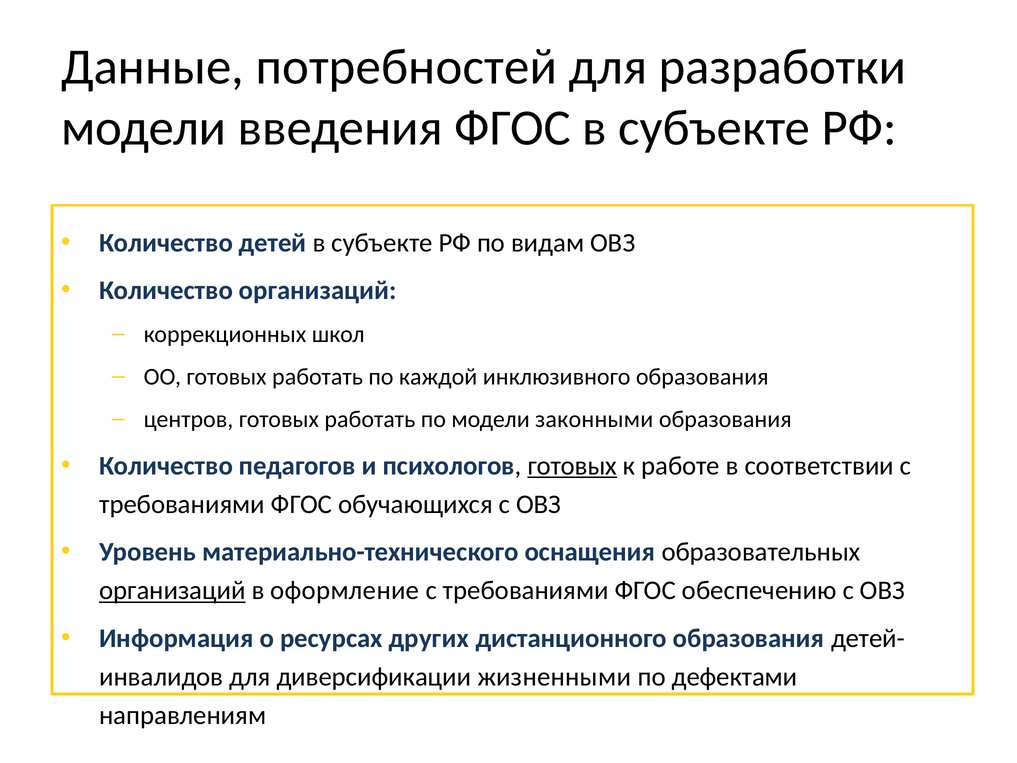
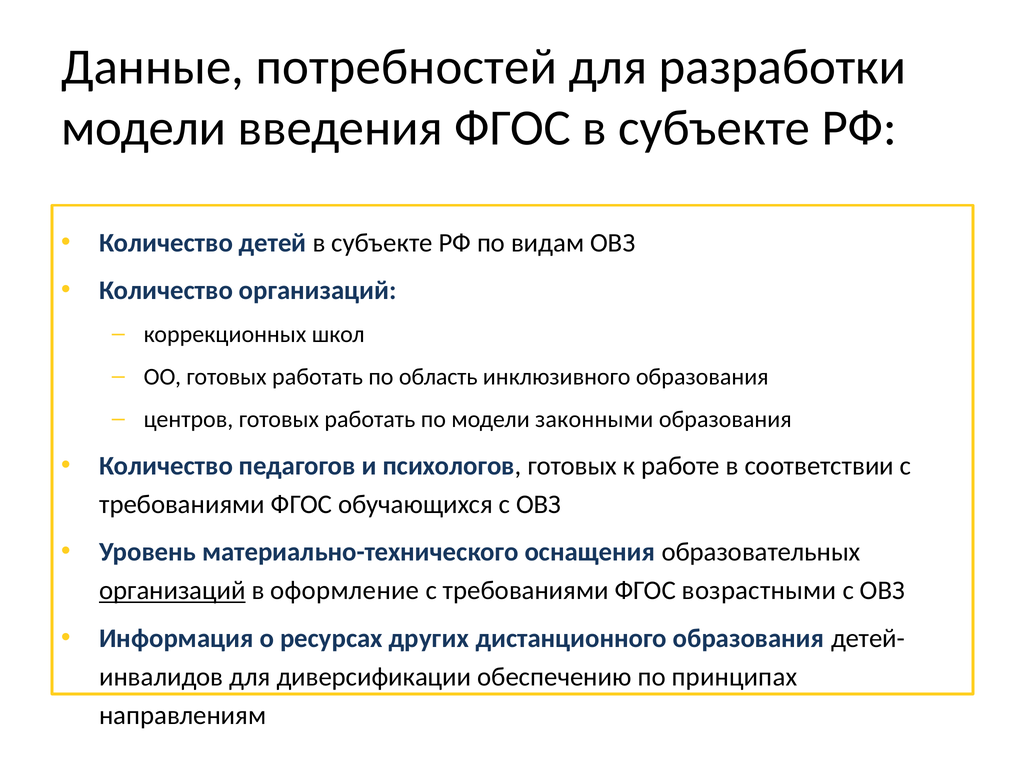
каждой: каждой -> область (438, 377)
готовых underline: present -> none (572, 466)
обеспечению: обеспечению -> возрастными (759, 590)
жизненными: жизненными -> обеспечению (554, 677)
дефектами: дефектами -> принципах (734, 677)
